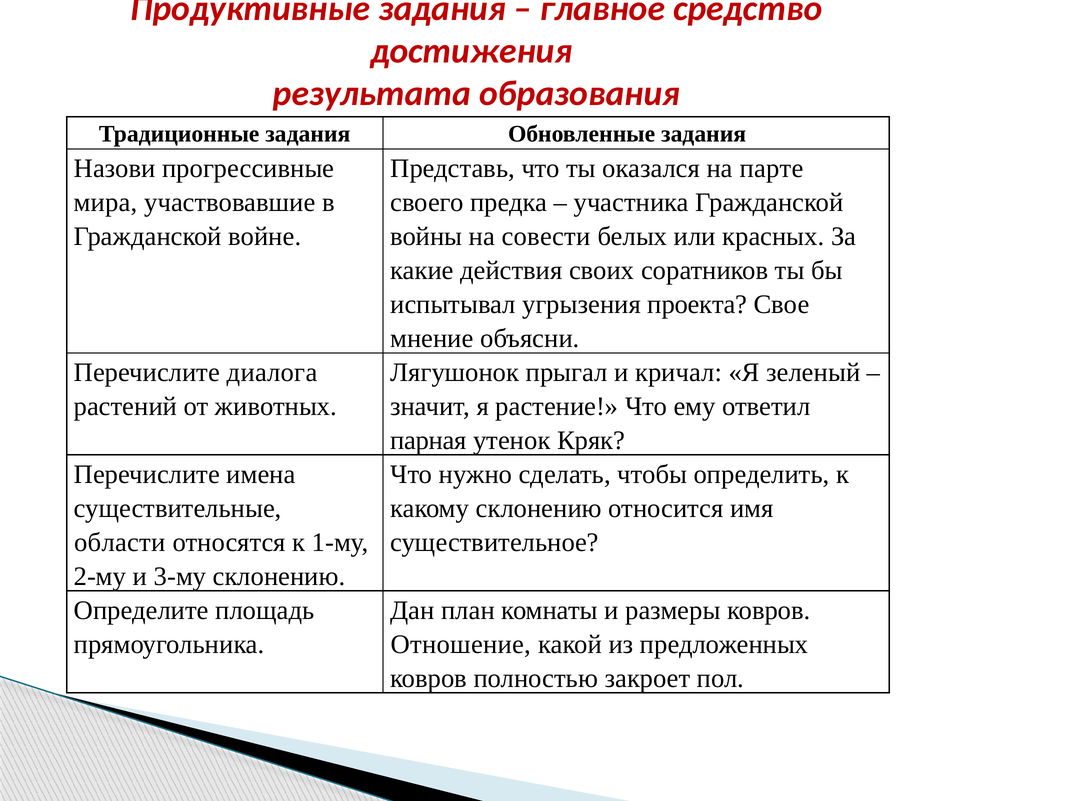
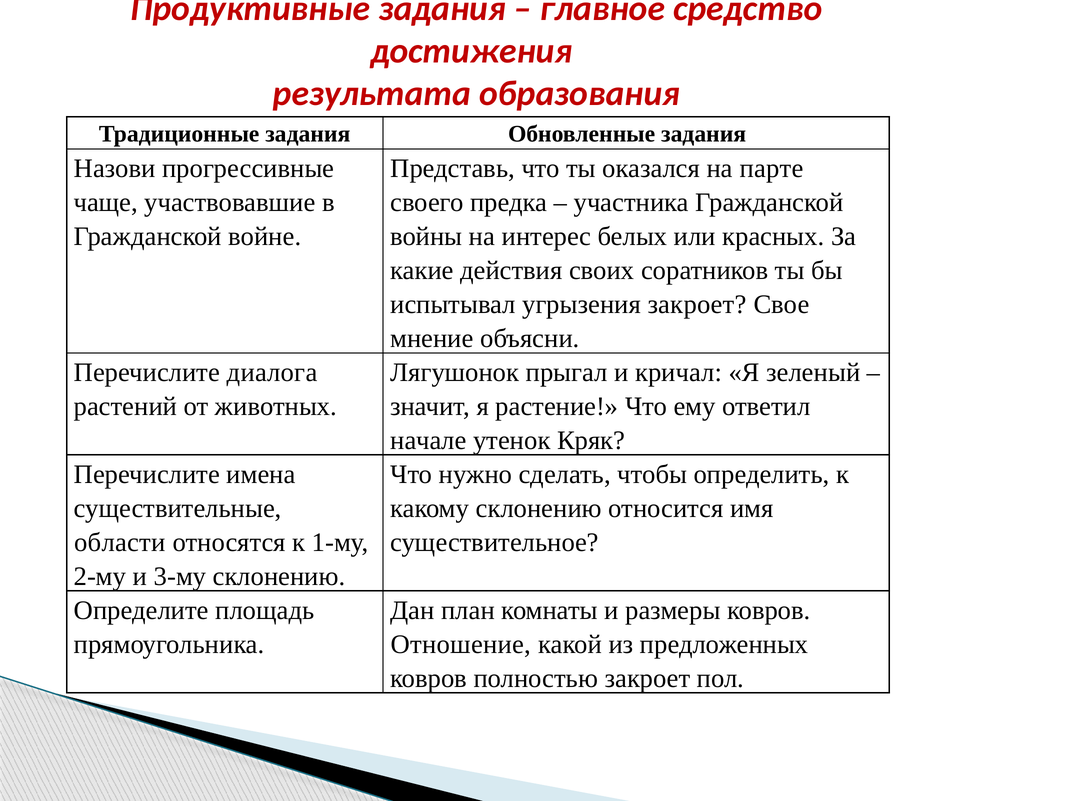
мира: мира -> чаще (106, 202)
совести: совести -> интерес (546, 236)
угрызения проекта: проекта -> закроет (697, 304)
парная: парная -> начале (428, 440)
